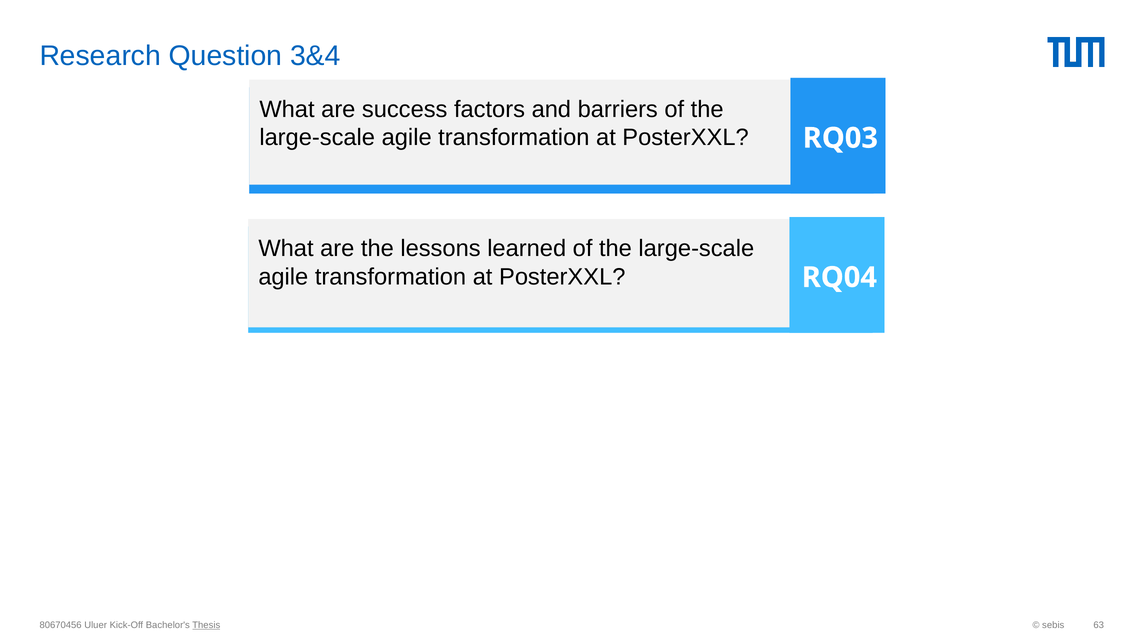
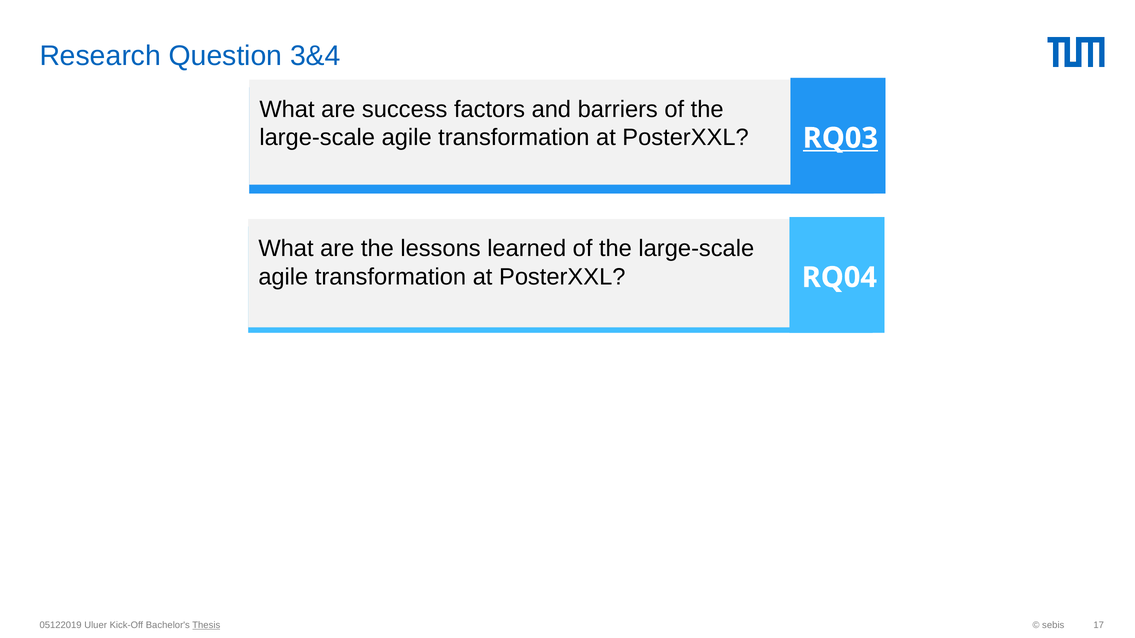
RQ03 underline: none -> present (840, 138)
80670456: 80670456 -> 05122019 (61, 626)
63: 63 -> 17 (1099, 626)
